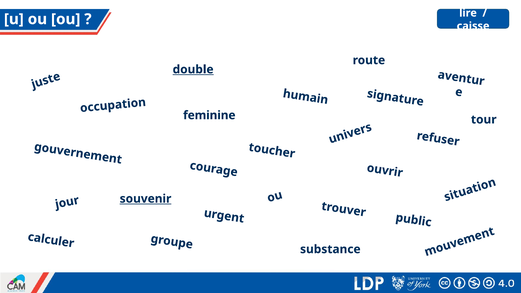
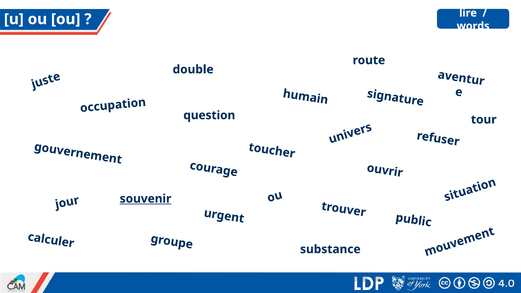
caisse: caisse -> words (473, 26)
double underline: present -> none (193, 69)
feminine: feminine -> question (209, 115)
